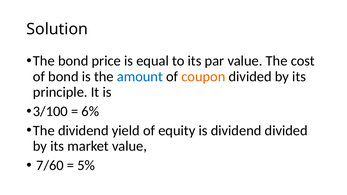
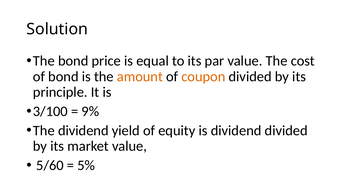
amount colour: blue -> orange (140, 77)
6%: 6% -> 9% (90, 111)
7/60: 7/60 -> 5/60 (50, 165)
